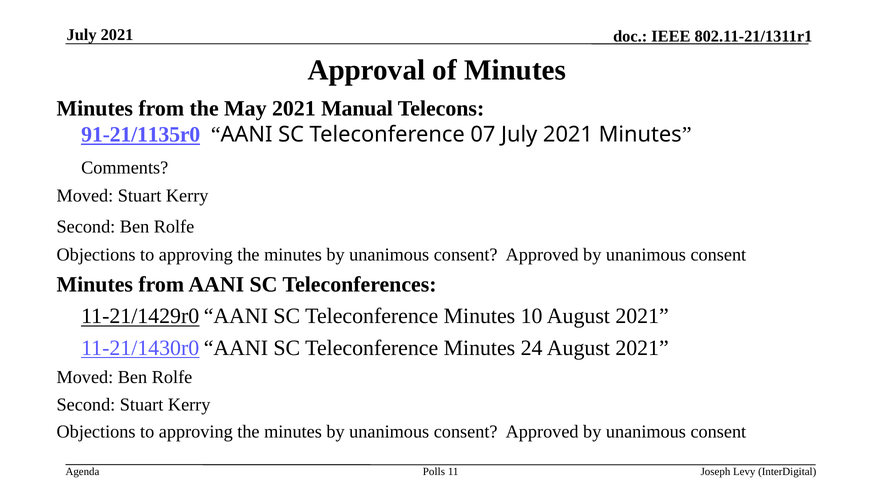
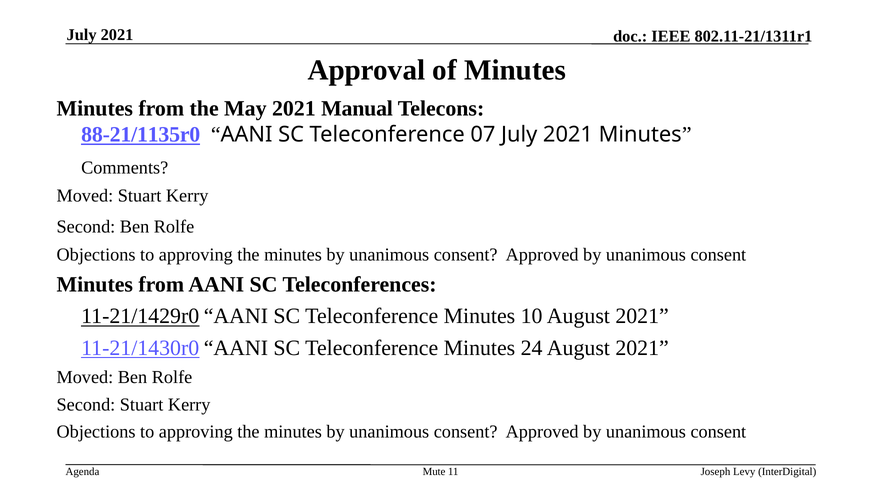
91-21/1135r0: 91-21/1135r0 -> 88-21/1135r0 (141, 135)
Polls: Polls -> Mute (434, 472)
